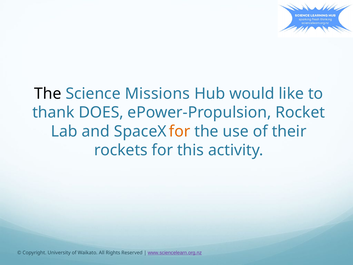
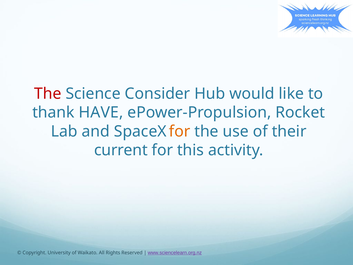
The colour: black -> red (48, 94)
Missions: Missions -> Consider (157, 94)
DOES: DOES -> HAVE (101, 112)
rockets: rockets -> current (121, 150)
